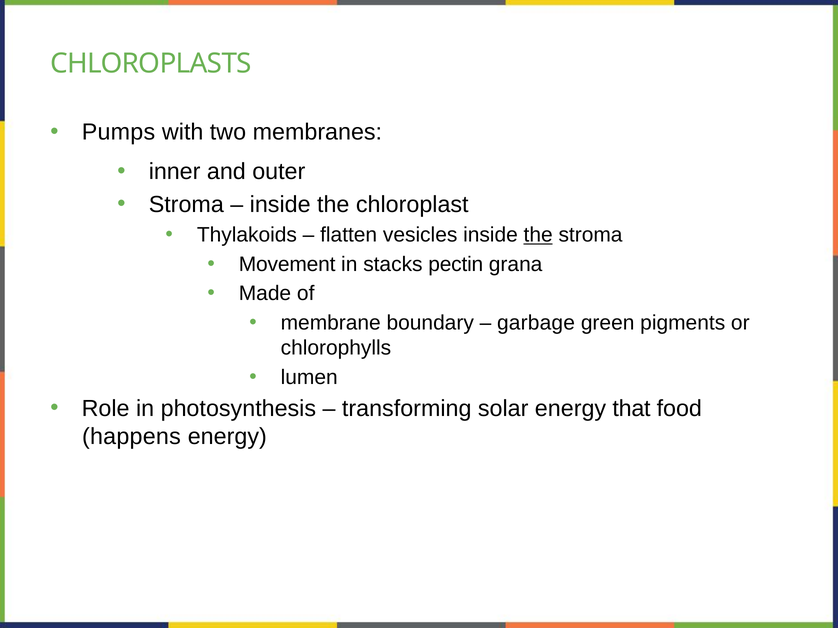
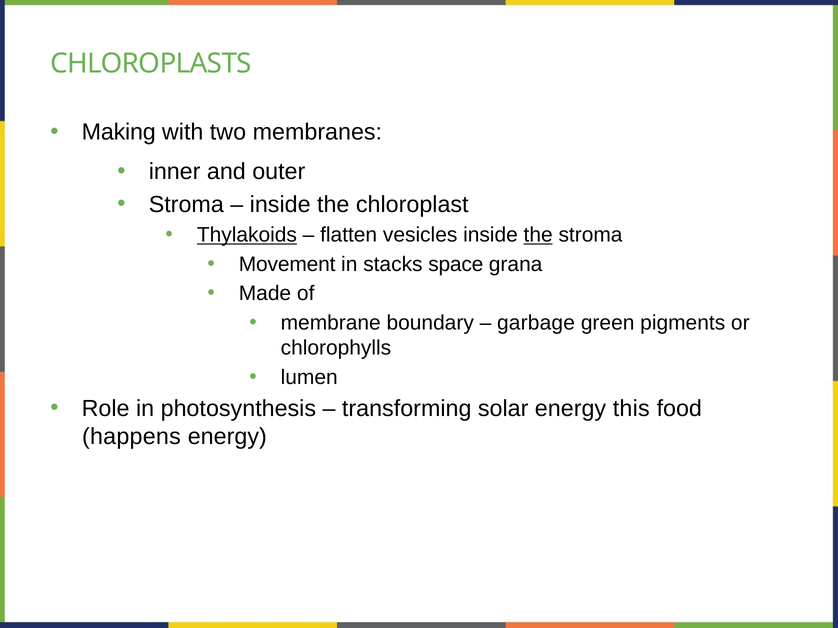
Pumps: Pumps -> Making (119, 132)
Thylakoids underline: none -> present (247, 235)
pectin: pectin -> space (456, 264)
that: that -> this (631, 409)
